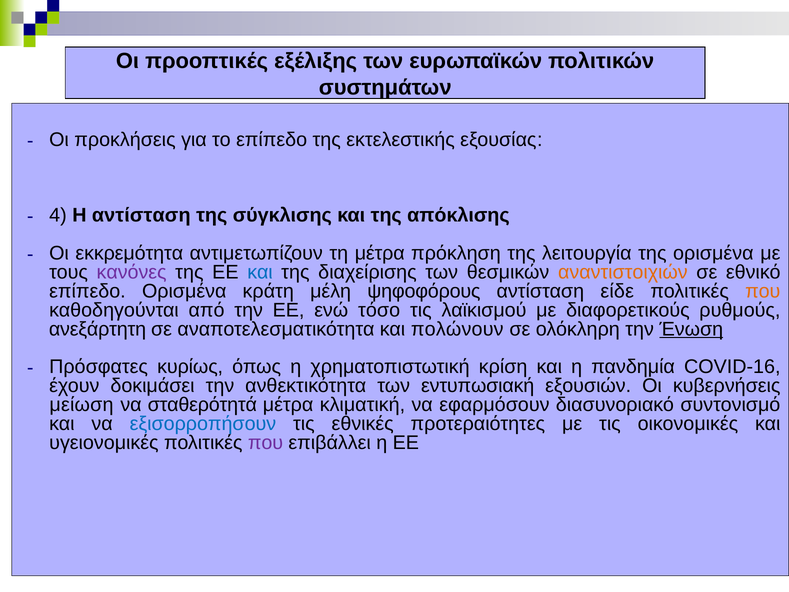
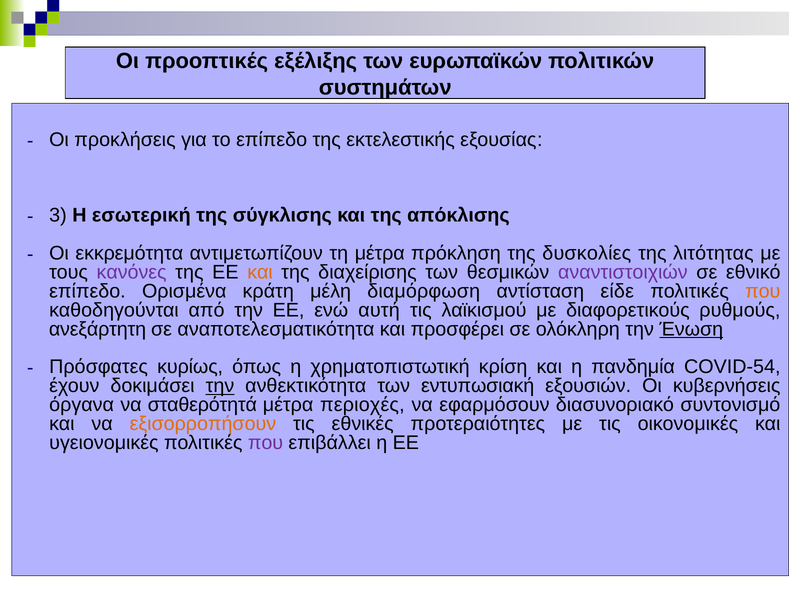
4: 4 -> 3 (58, 215)
Η αντίσταση: αντίσταση -> εσωτερική (141, 215)
λειτουργία: λειτουργία -> δυσκολίες (587, 253)
της ορισμένα: ορισμένα -> λιτότητας (713, 253)
και colour: blue -> orange (260, 272)
αναντιστοιχιών colour: orange -> purple (623, 272)
ψηφοφόρους: ψηφοφόρους -> διαμόρφωση (424, 291)
τόσο: τόσο -> αυτή (379, 310)
πολώνουν: πολώνουν -> προσφέρει (457, 329)
COVID-16: COVID-16 -> COVID-54 (732, 367)
την underline: none -> present (220, 386)
μείωση: μείωση -> όργανα (82, 405)
κλιματική: κλιματική -> περιοχές (362, 405)
εξισορροπήσουν colour: blue -> orange (203, 424)
